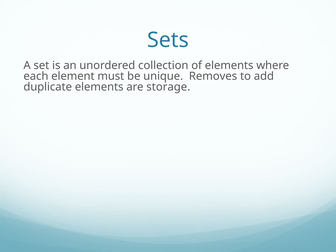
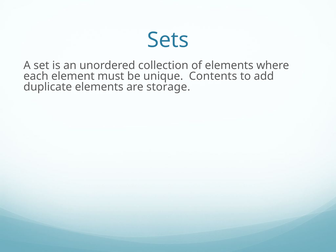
Removes: Removes -> Contents (213, 76)
